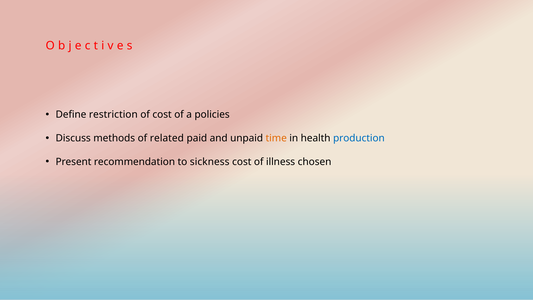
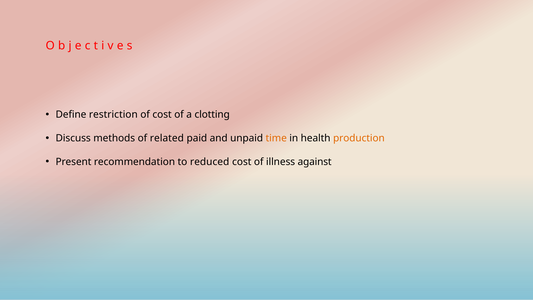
policies: policies -> clotting (212, 115)
production colour: blue -> orange (359, 138)
sickness: sickness -> reduced (210, 162)
chosen: chosen -> against (315, 162)
